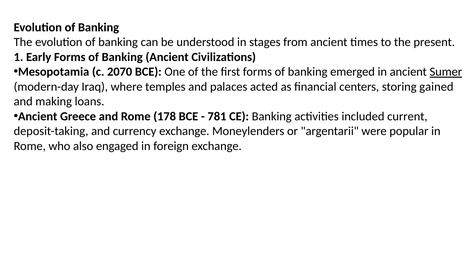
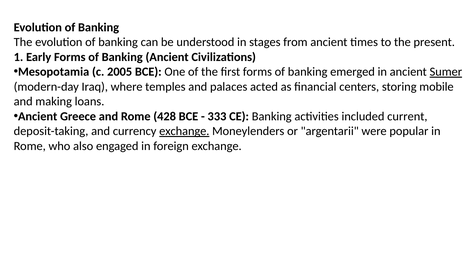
2070: 2070 -> 2005 (120, 72)
gained: gained -> mobile (436, 87)
178: 178 -> 428 (165, 116)
781: 781 -> 333 (217, 116)
exchange underline: none -> present (184, 131)
